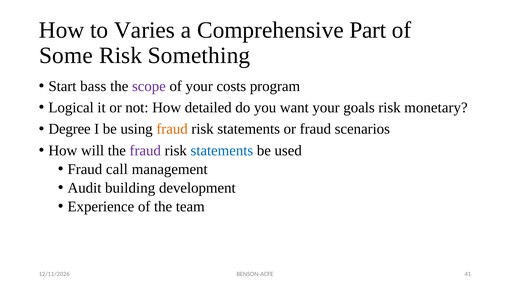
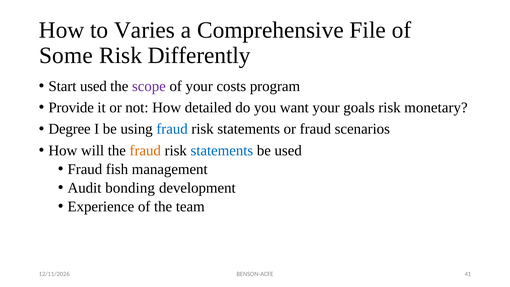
Part: Part -> File (368, 30)
Something: Something -> Differently (199, 55)
Start bass: bass -> used (93, 86)
Logical: Logical -> Provide (71, 108)
fraud colour: orange -> blue (172, 129)
fraud colour: purple -> orange (145, 150)
call: call -> fish (117, 169)
building: building -> bonding (130, 188)
